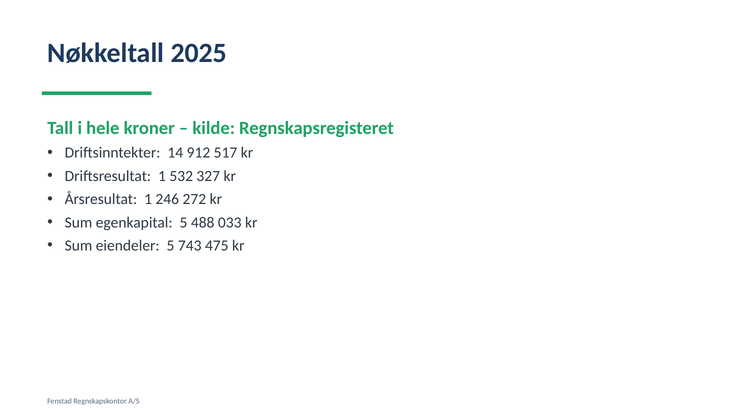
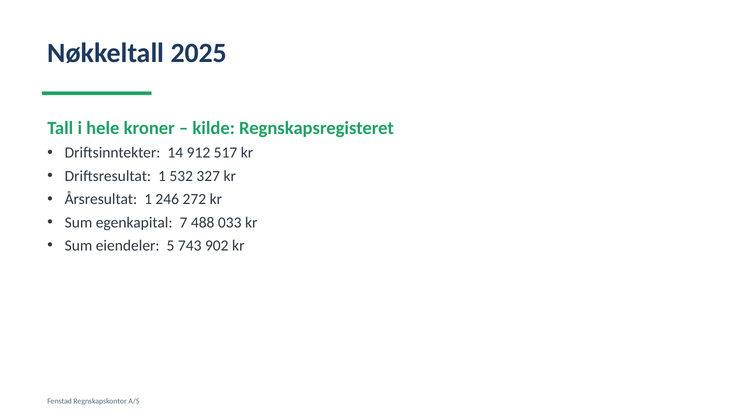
egenkapital 5: 5 -> 7 (183, 222)
475: 475 -> 902 (217, 246)
